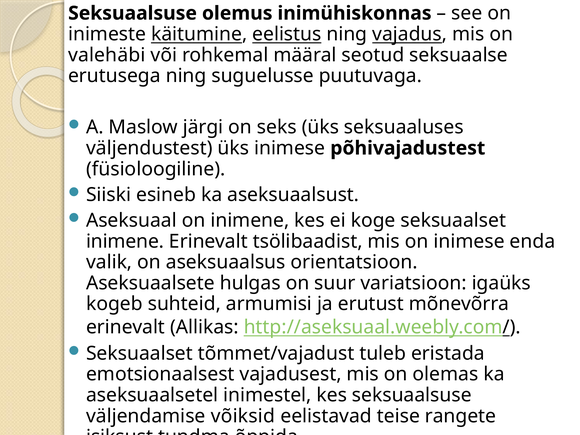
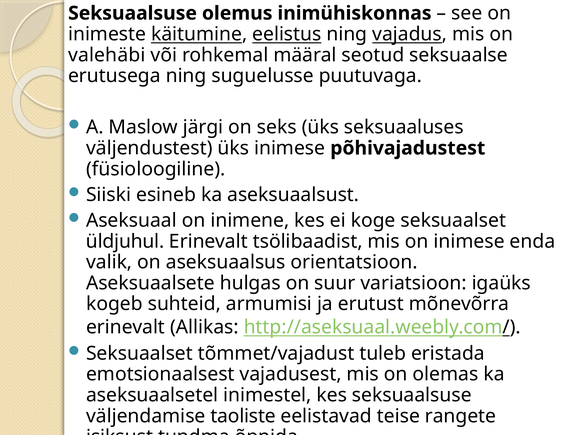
inimene: inimene -> üldjuhul (125, 241)
võiksid: võiksid -> taoliste (243, 416)
